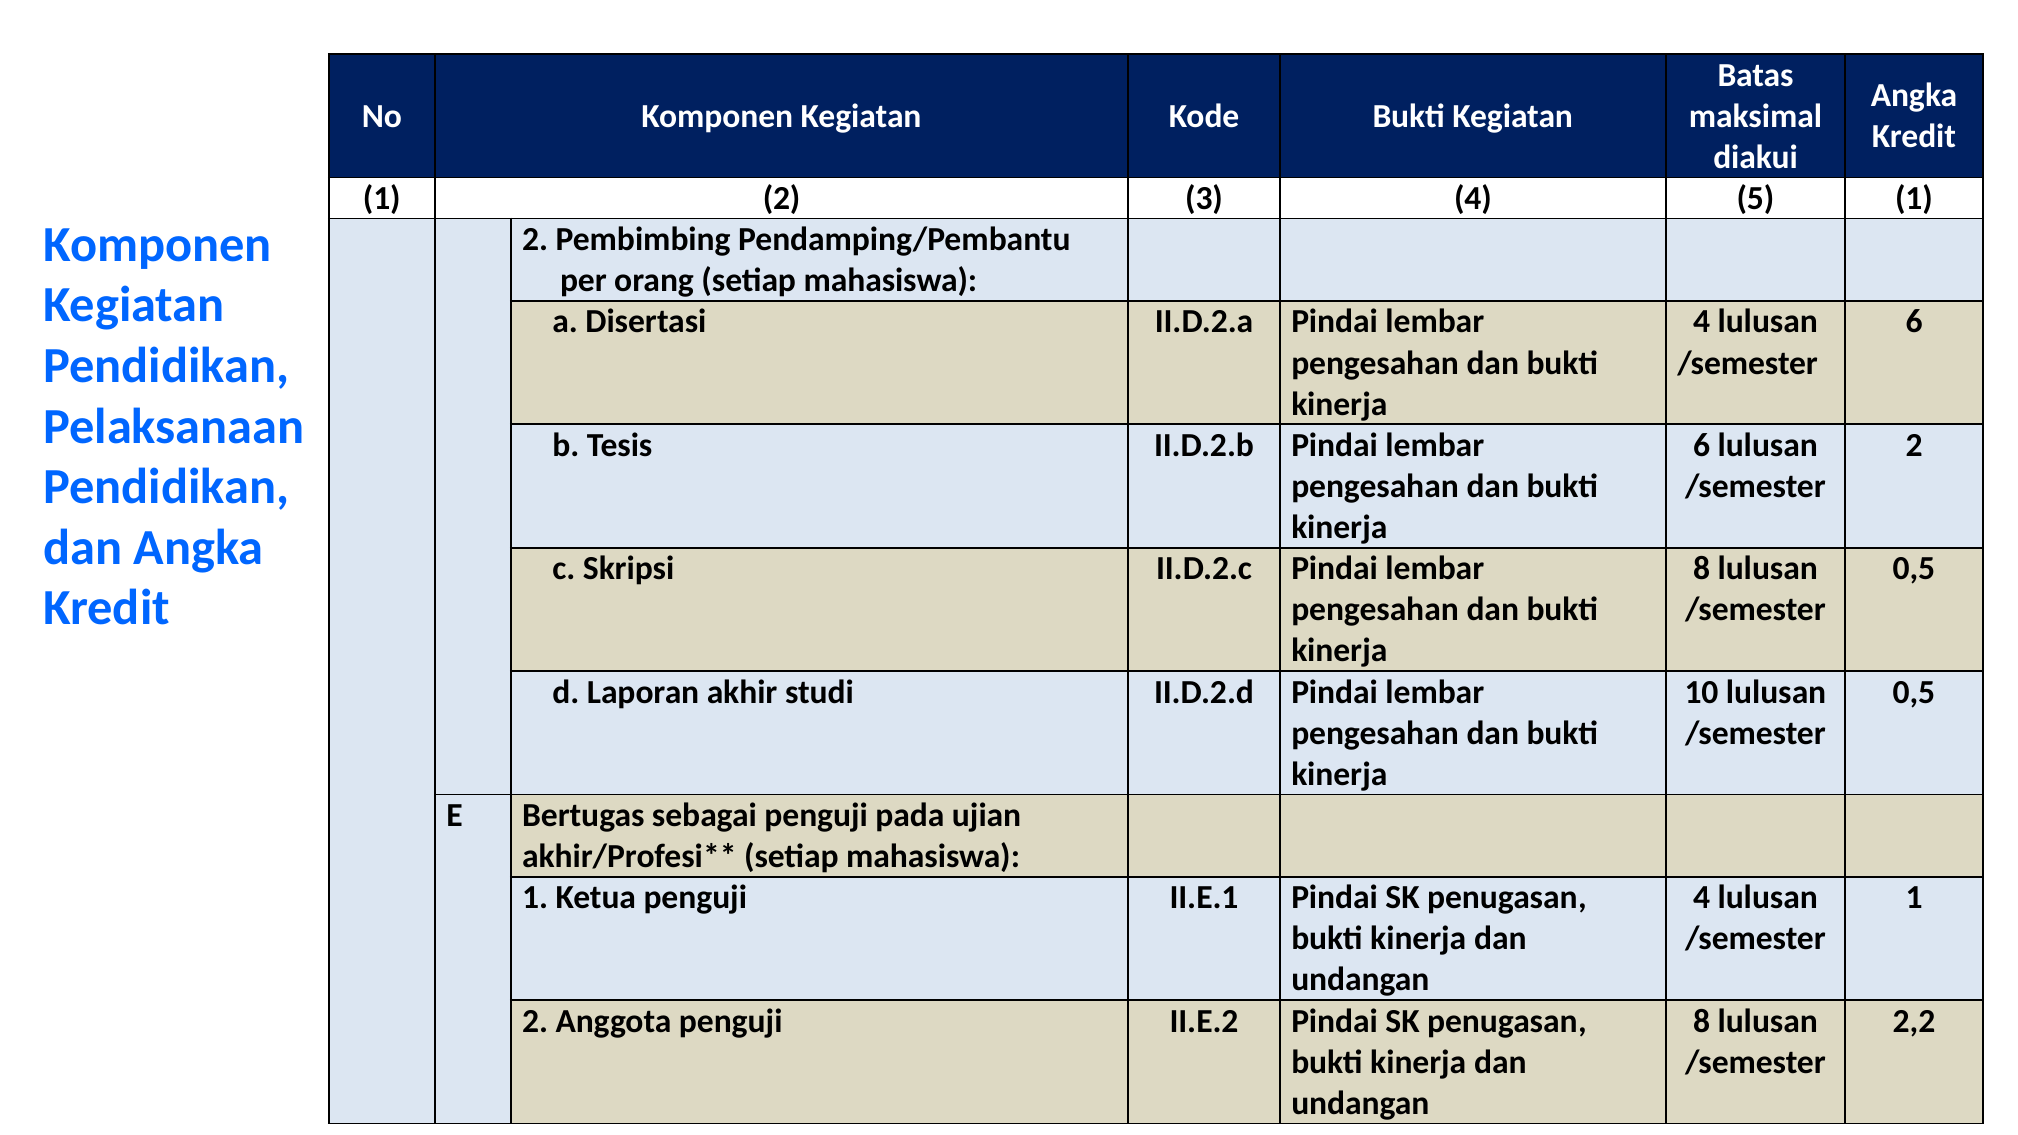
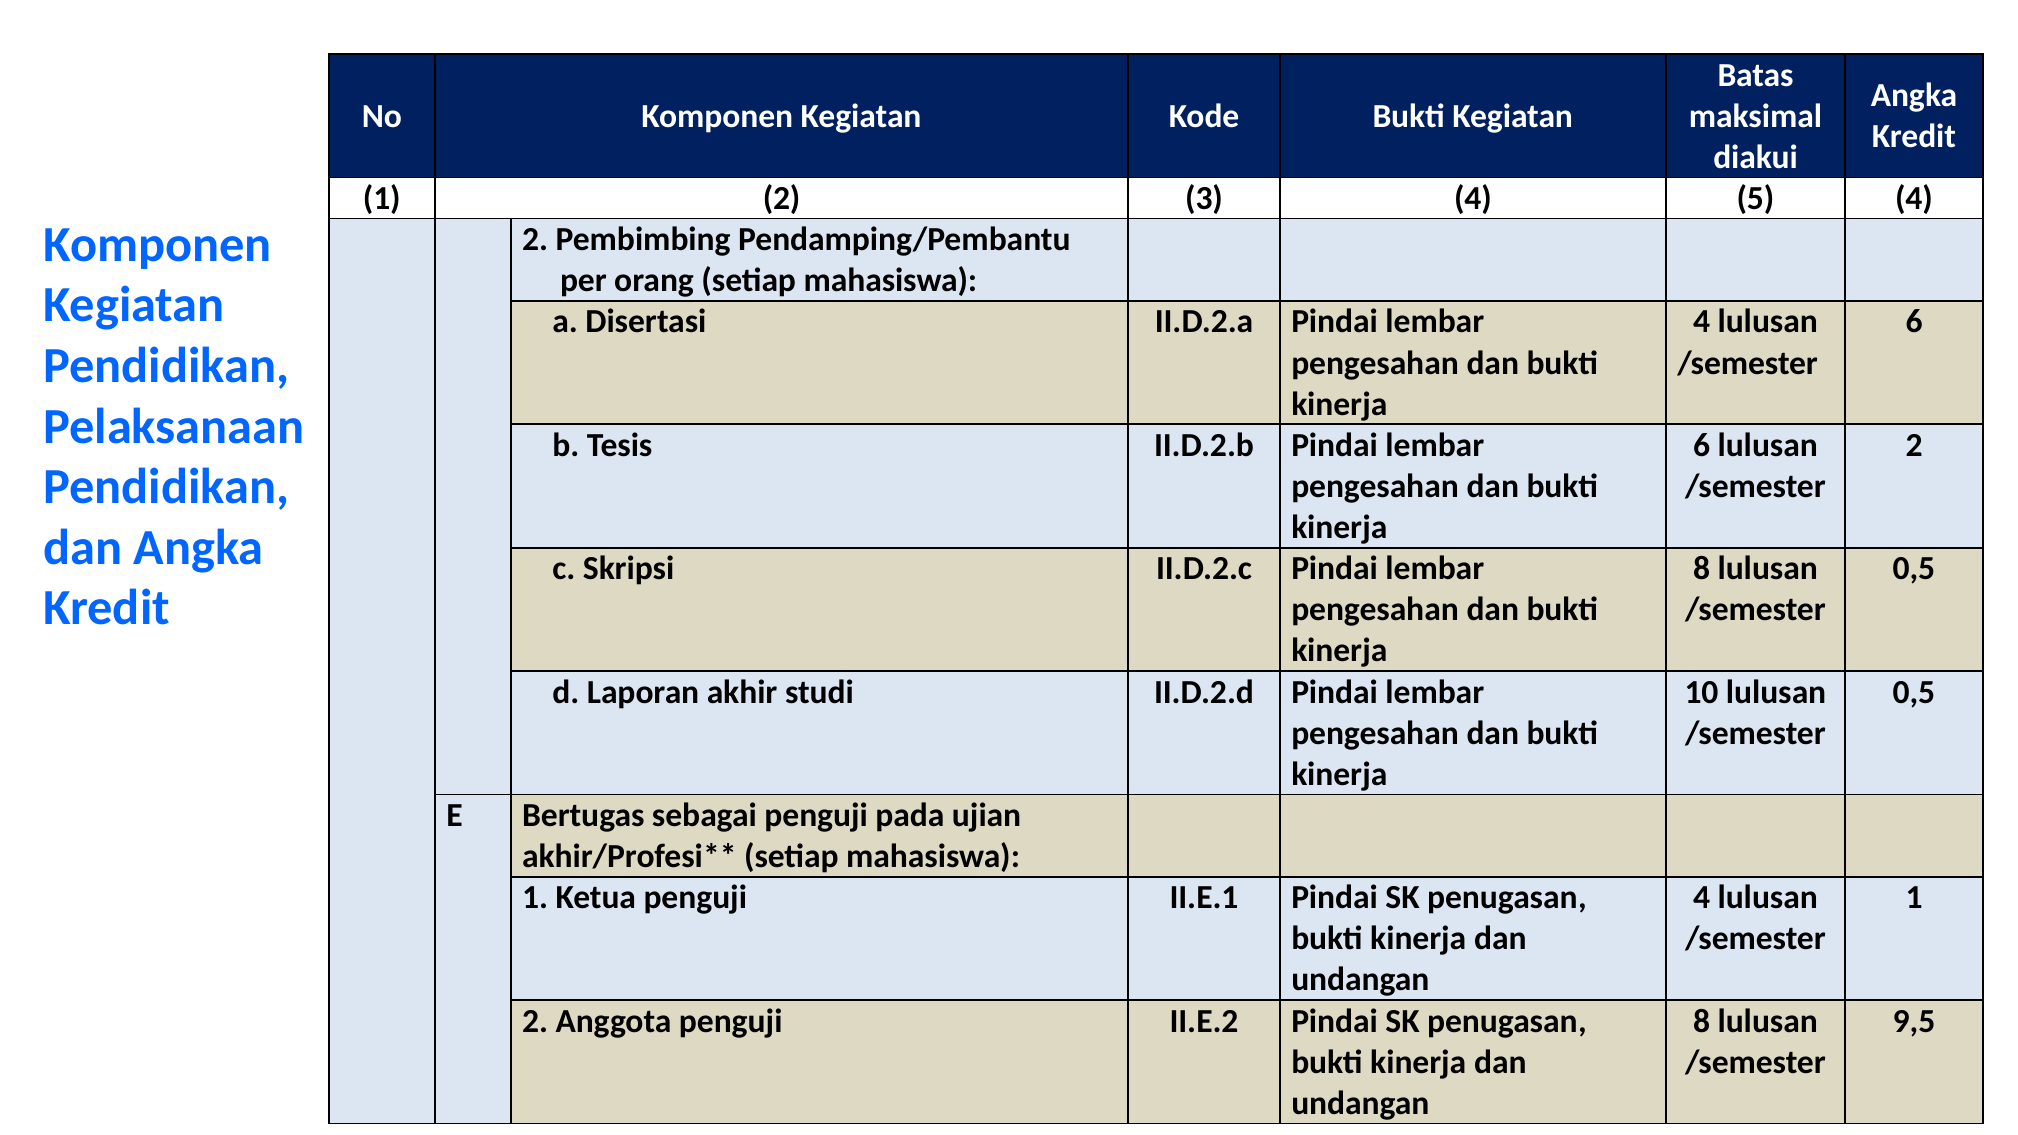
5 1: 1 -> 4 (1914, 198)
2,2: 2,2 -> 9,5 (1914, 1021)
